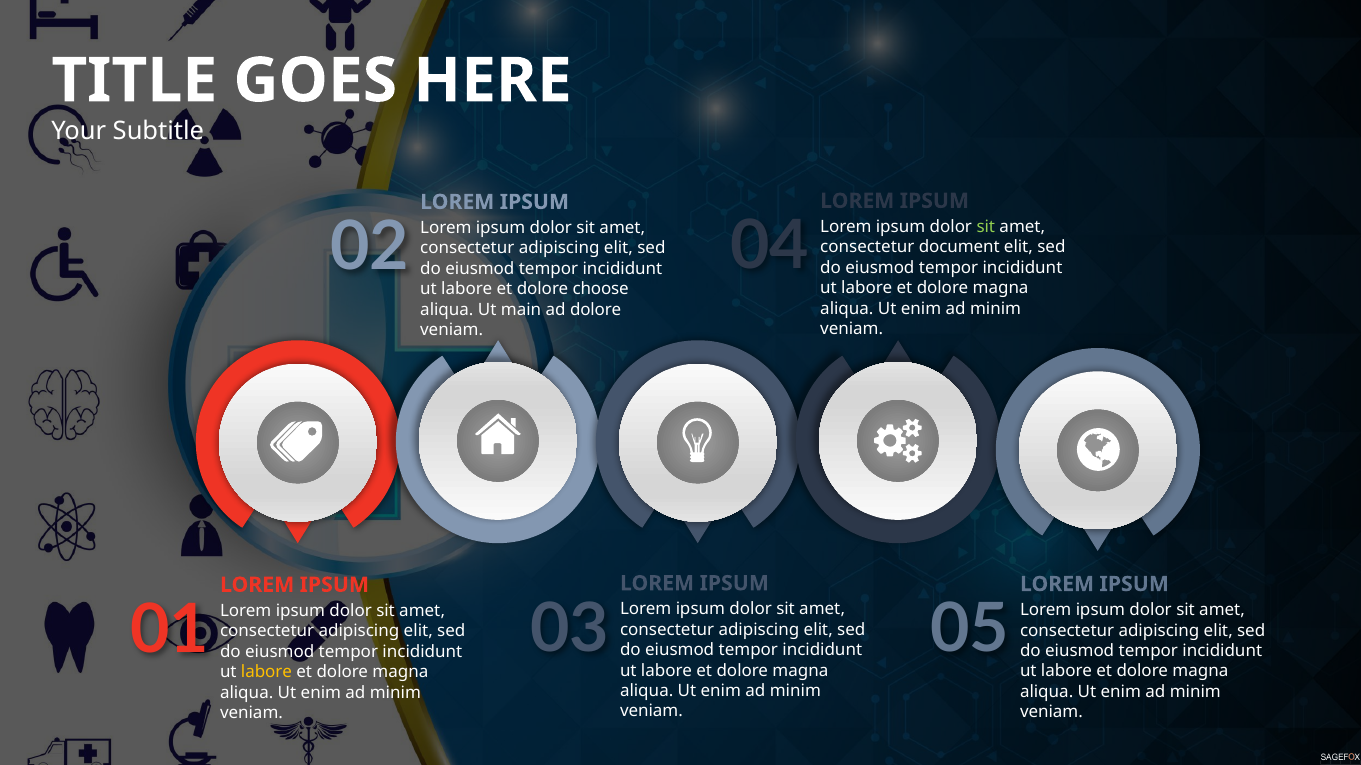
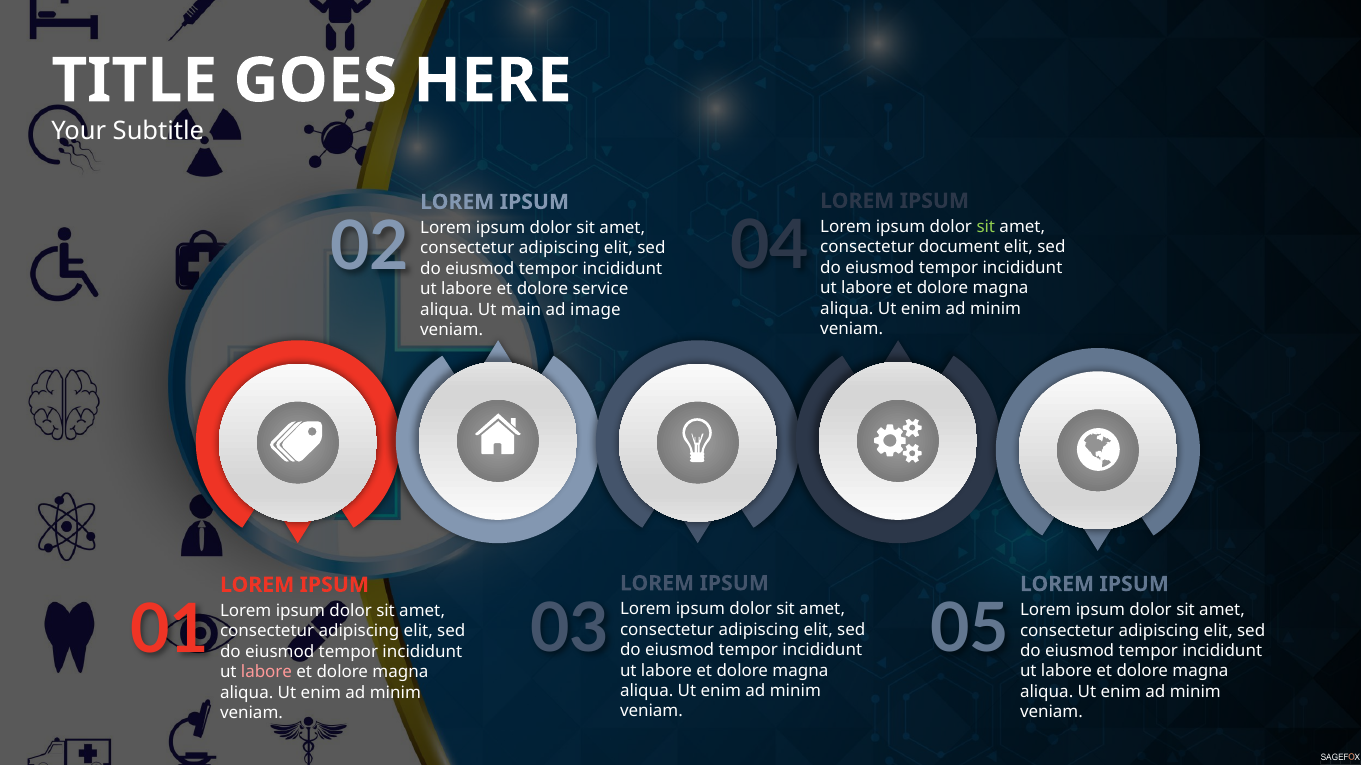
choose: choose -> service (601, 289)
ad dolore: dolore -> image (595, 310)
labore colour: yellow -> pink (267, 673)
